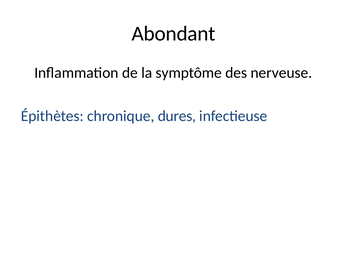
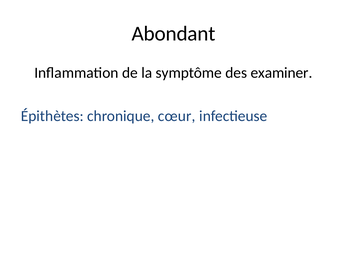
nerveuse: nerveuse -> examiner (282, 73)
dures: dures -> cœur (177, 116)
